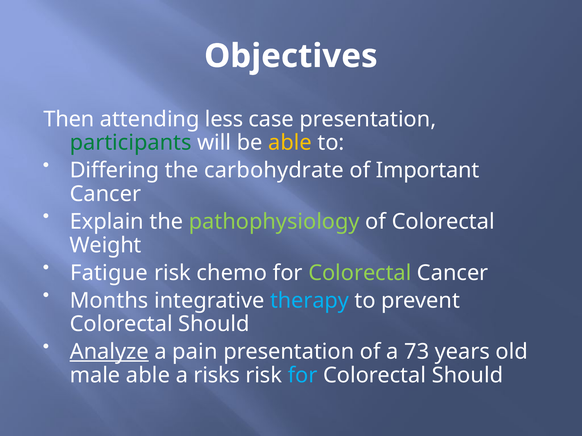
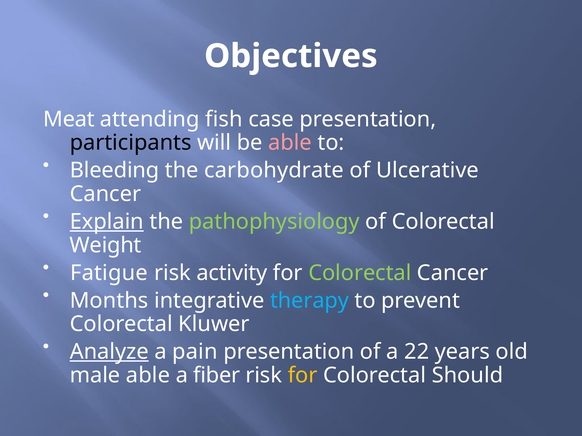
Then: Then -> Meat (69, 119)
less: less -> fish (224, 119)
participants colour: green -> black (131, 143)
able colour: yellow -> pink (290, 143)
Differing: Differing -> Bleeding (115, 171)
Important: Important -> Ulcerative (427, 171)
Explain underline: none -> present (107, 222)
chemo: chemo -> activity (232, 273)
Should: Should -> Kluwer (214, 324)
73: 73 -> 22 (417, 352)
risks: risks -> fiber (217, 376)
for colour: light blue -> yellow (303, 376)
